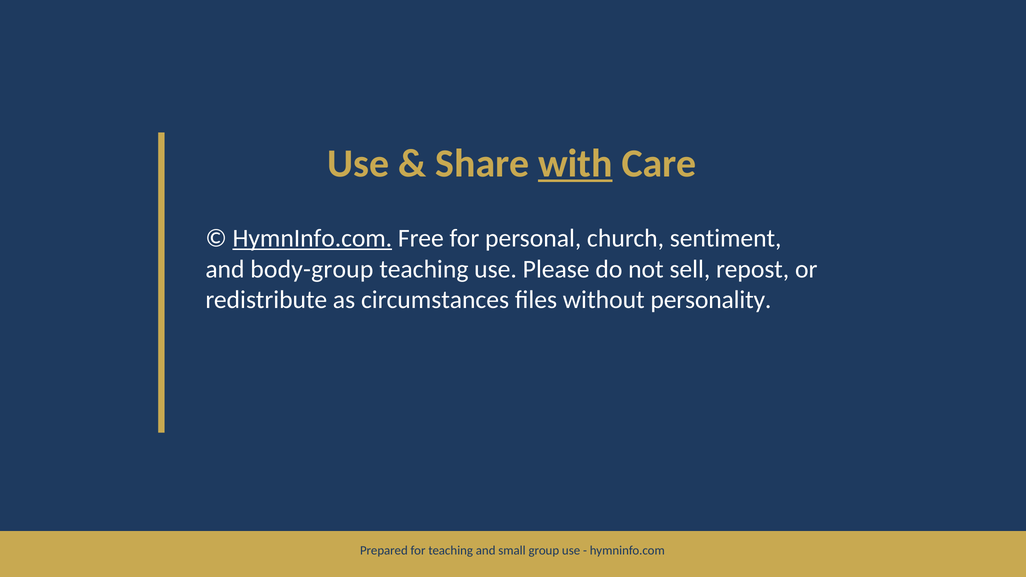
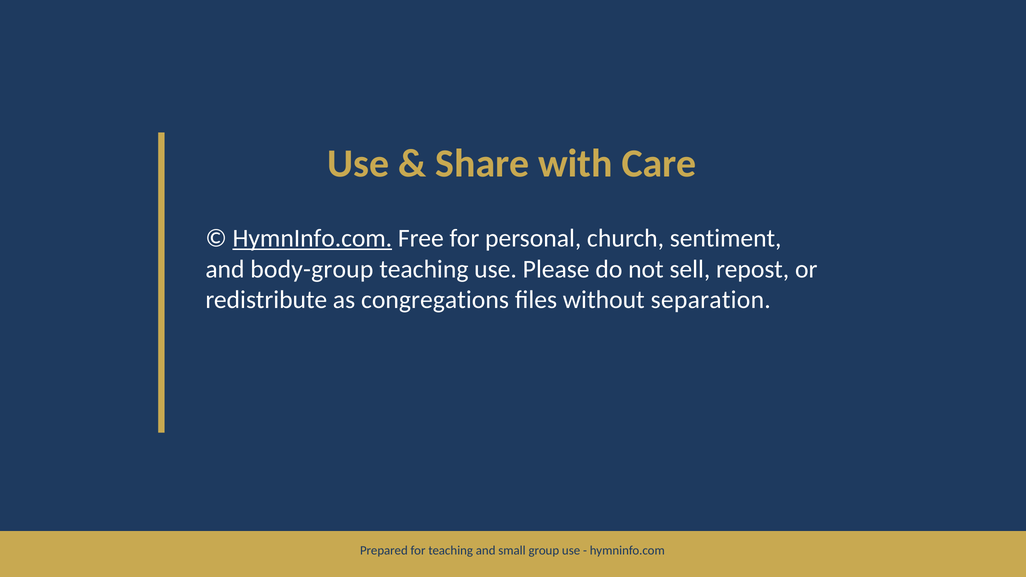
with underline: present -> none (575, 164)
circumstances: circumstances -> congregations (435, 300)
personality: personality -> separation (711, 300)
